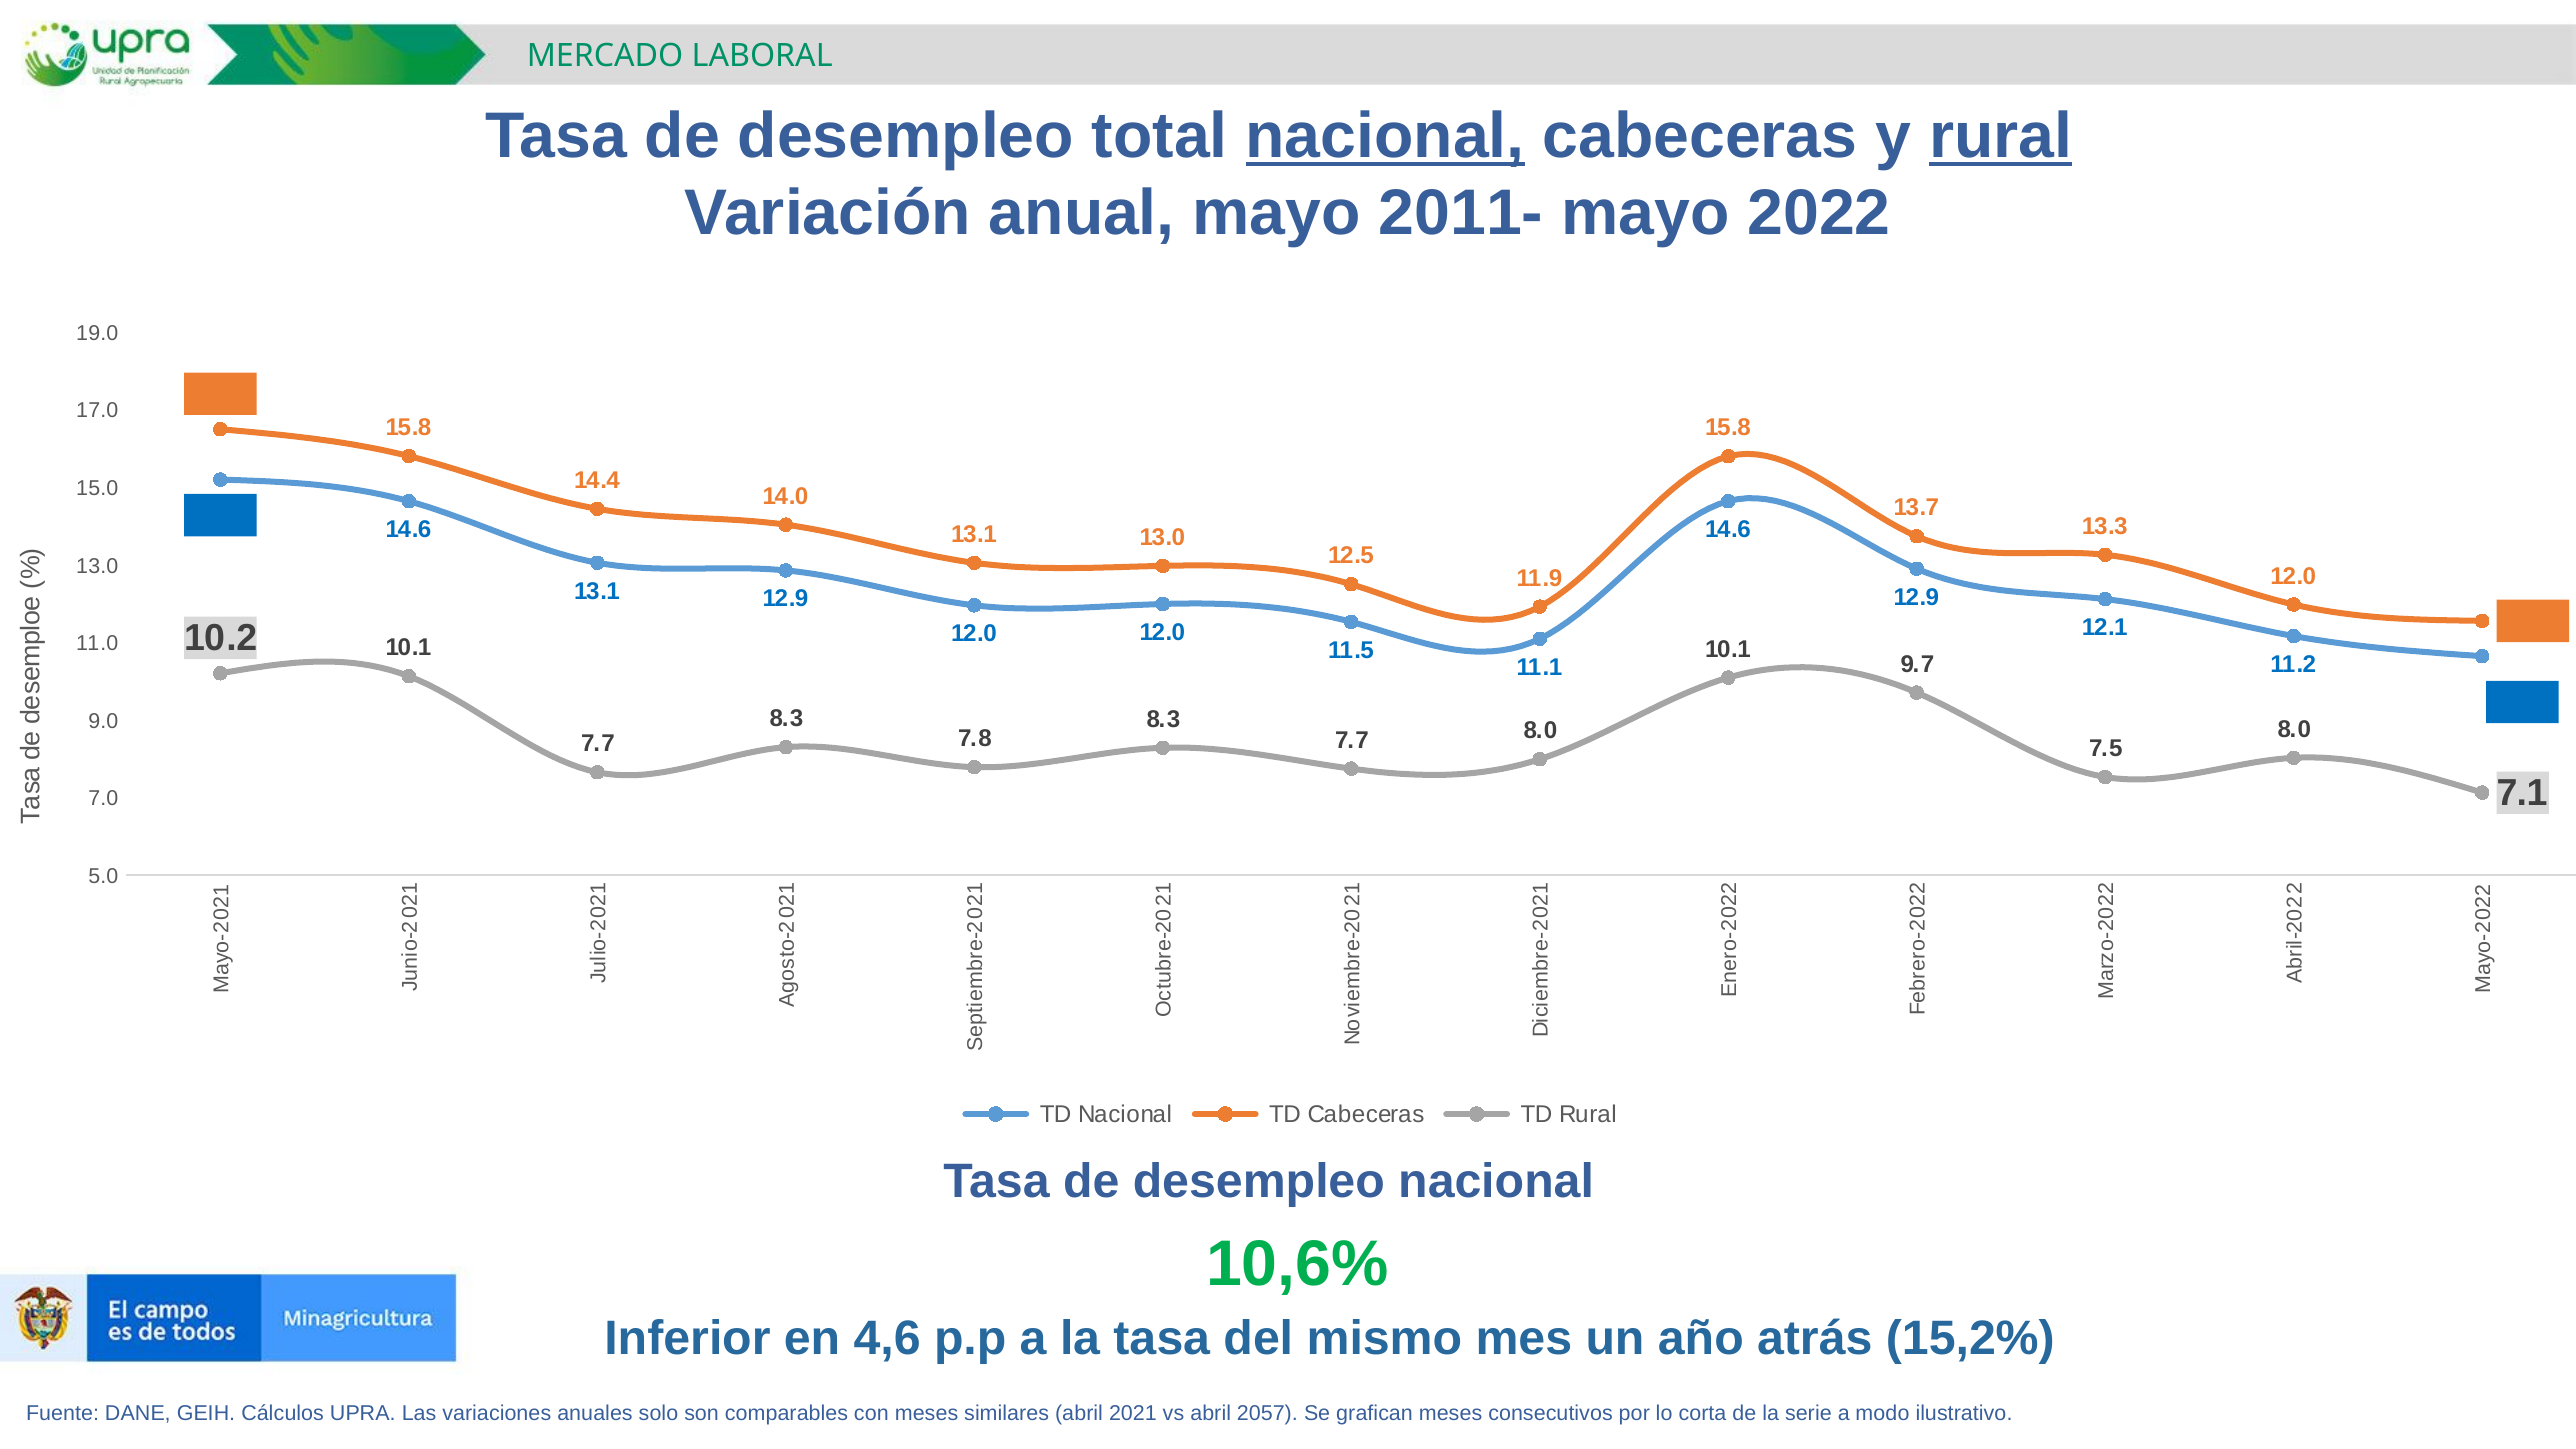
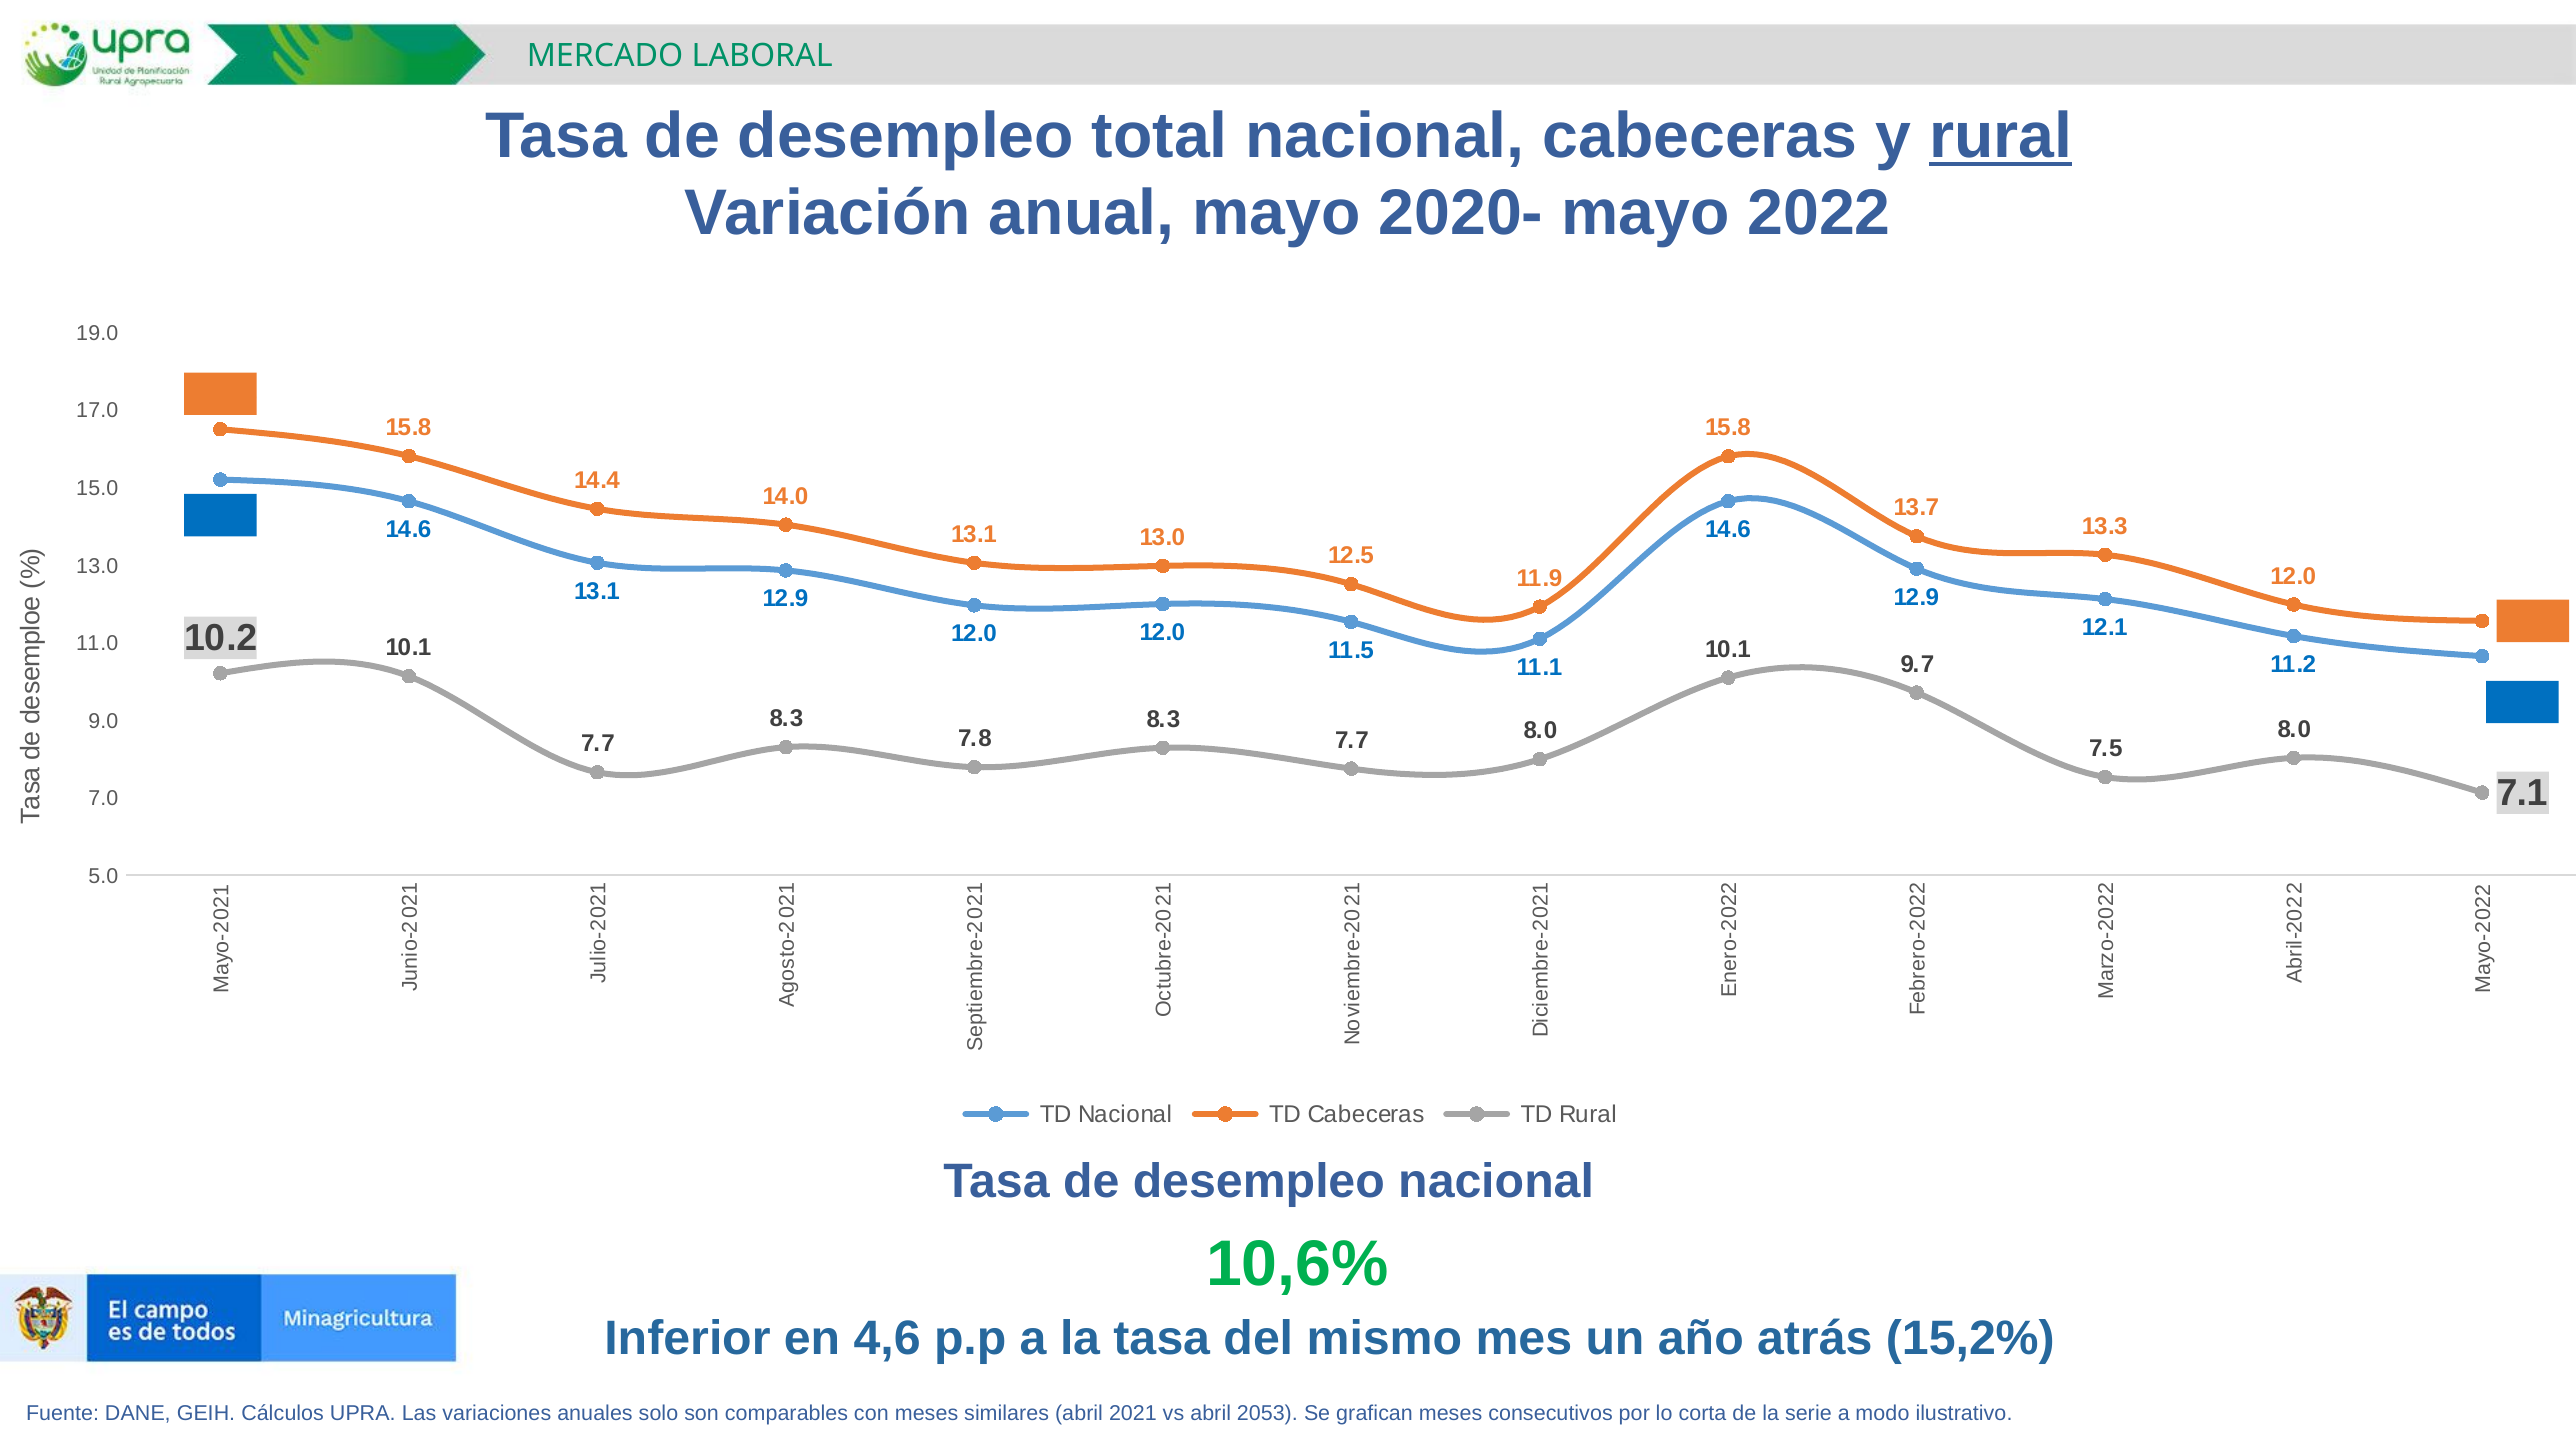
nacional underline: present -> none (1385, 136)
2011-: 2011- -> 2020- (1461, 213)
2057: 2057 -> 2053 (1267, 1414)
